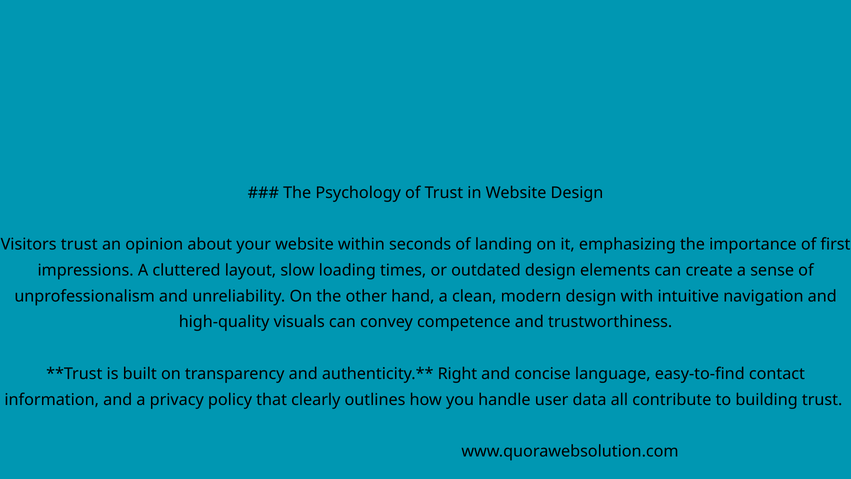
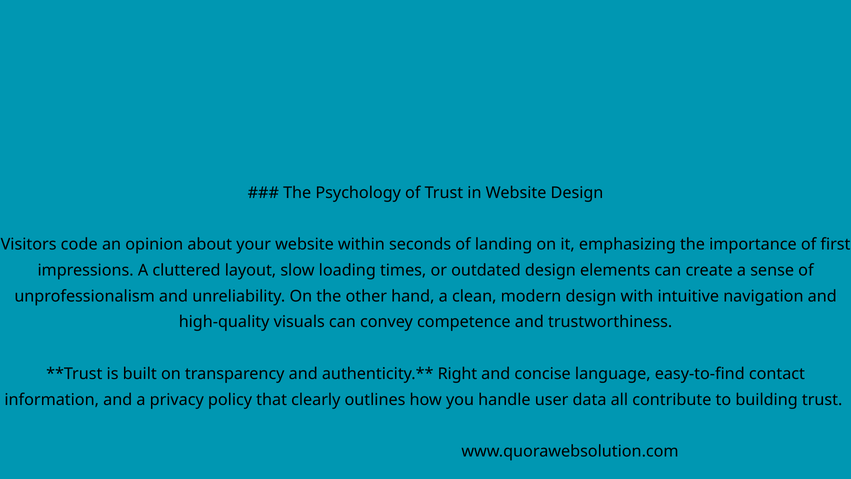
Visitors trust: trust -> code (79, 244)
